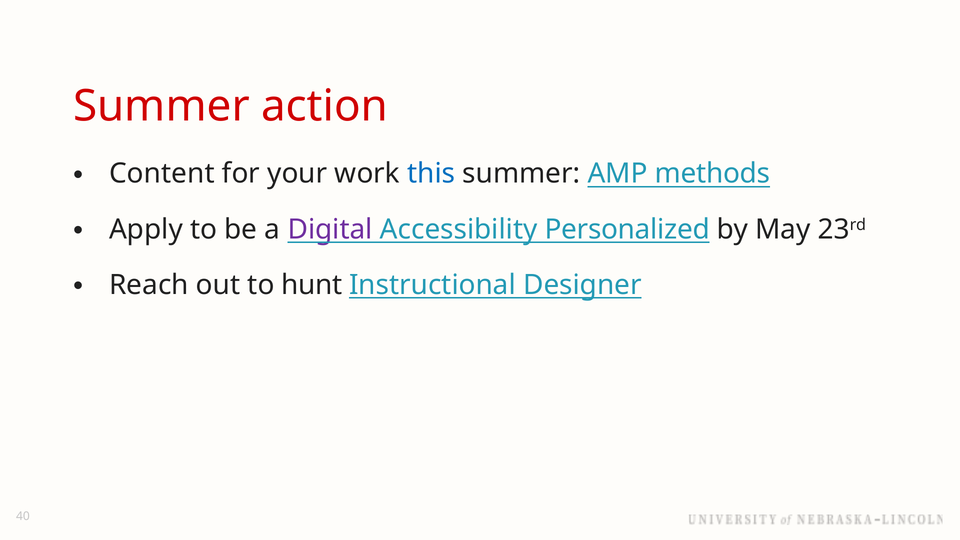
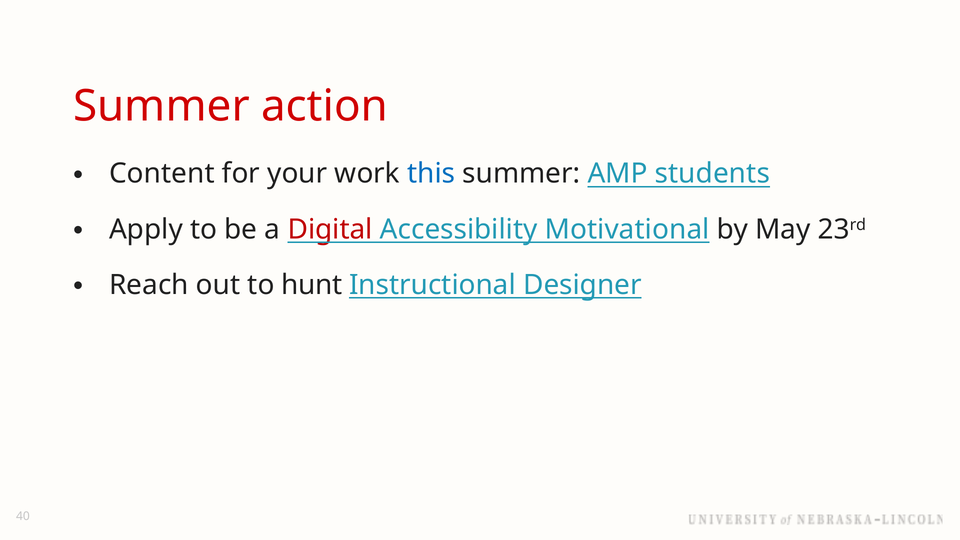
methods: methods -> students (712, 174)
Digital colour: purple -> red (330, 229)
Personalized: Personalized -> Motivational (627, 229)
